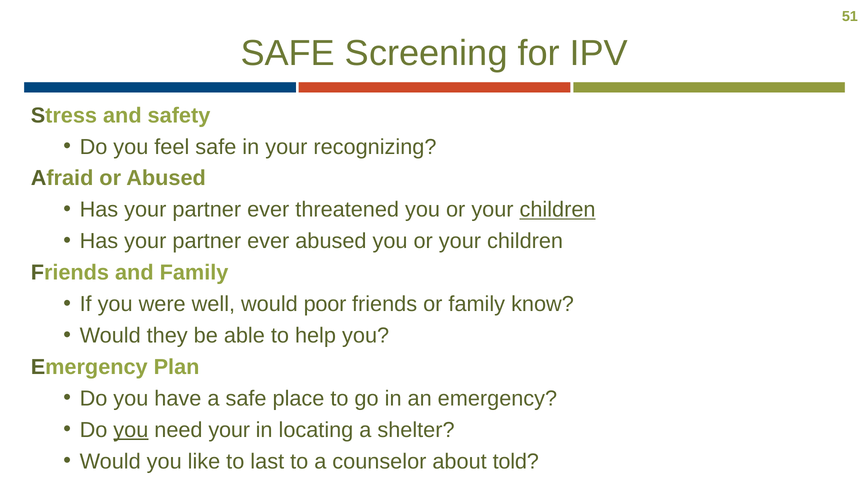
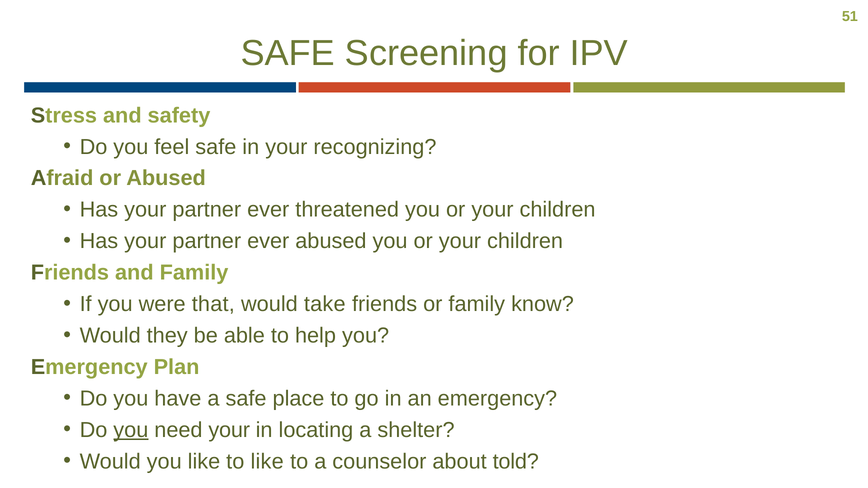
children underline: present -> none (558, 210)
well: well -> that (213, 304)
poor: poor -> take (325, 304)
to last: last -> like (267, 462)
